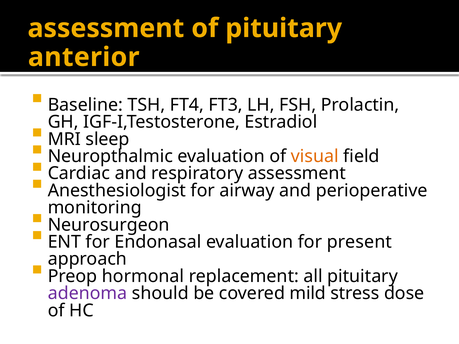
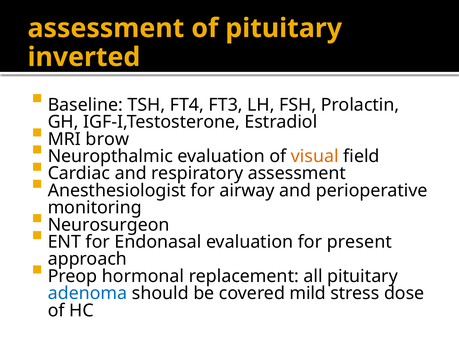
anterior: anterior -> inverted (84, 57)
sleep: sleep -> brow (107, 139)
adenoma colour: purple -> blue (87, 294)
